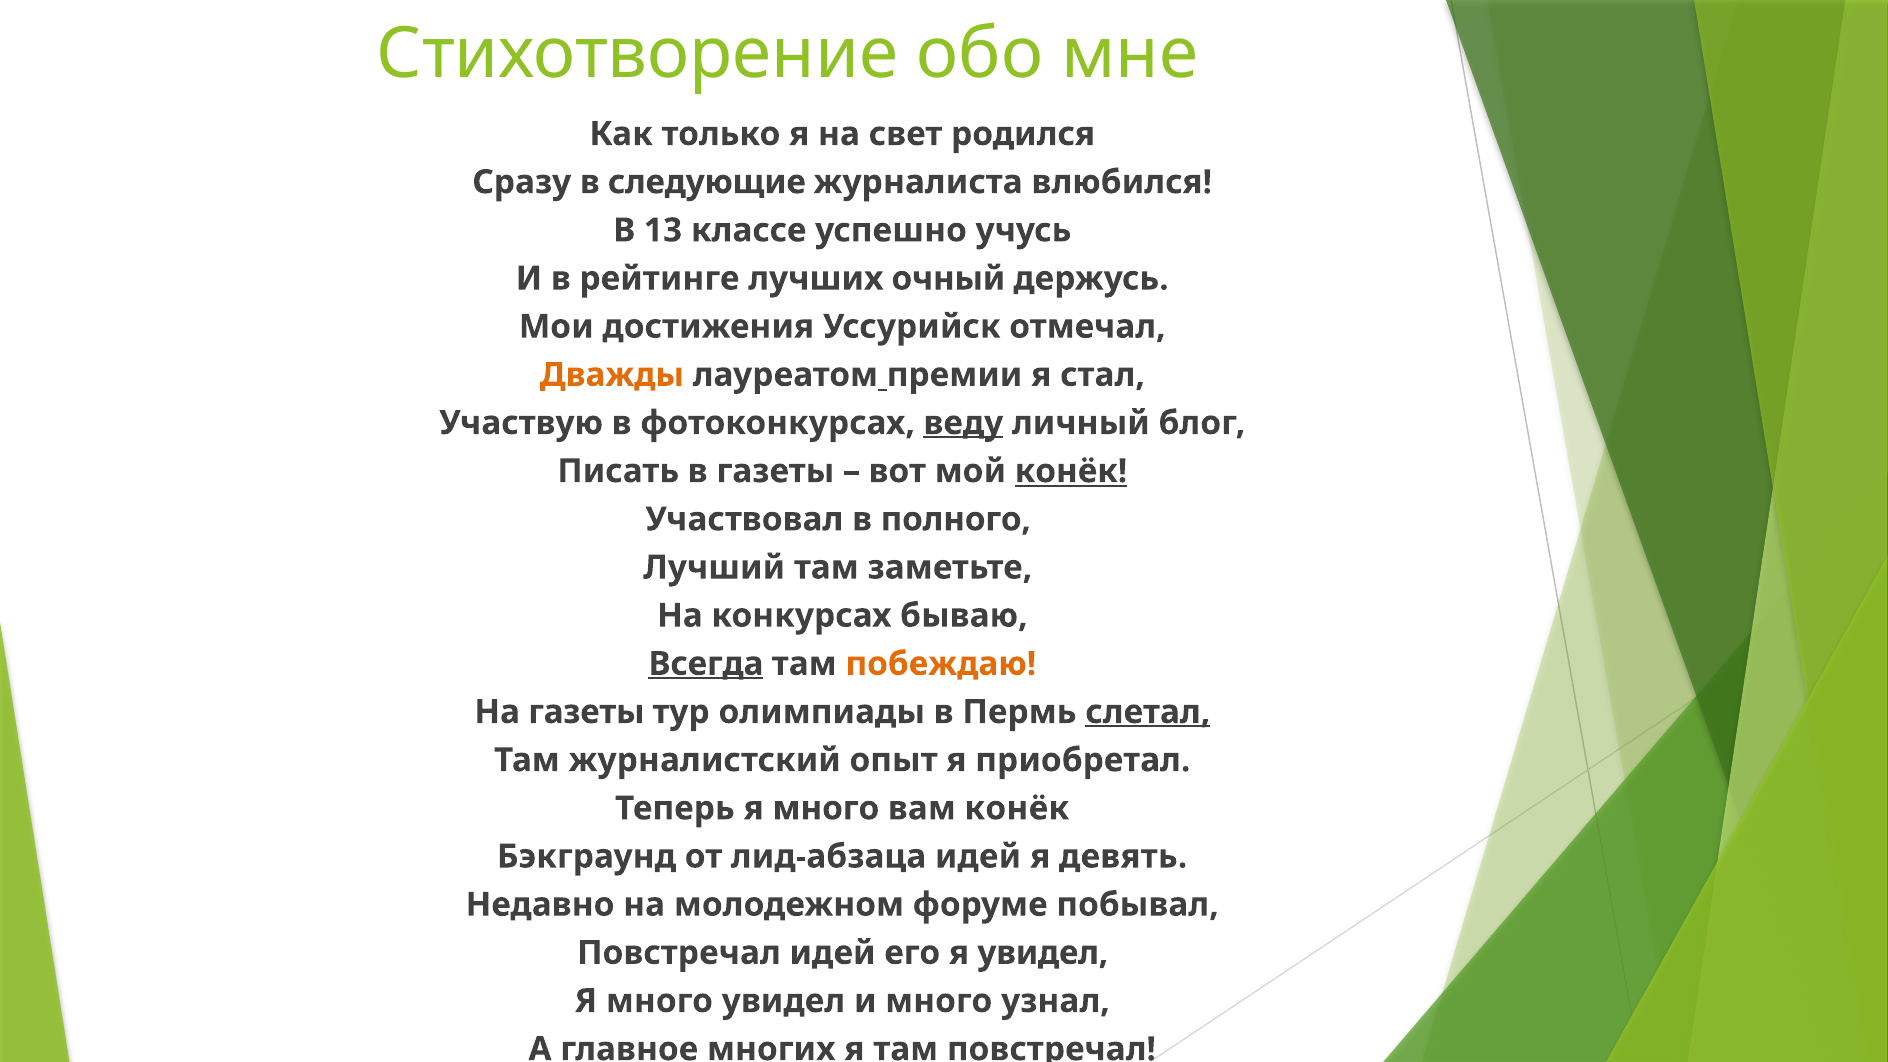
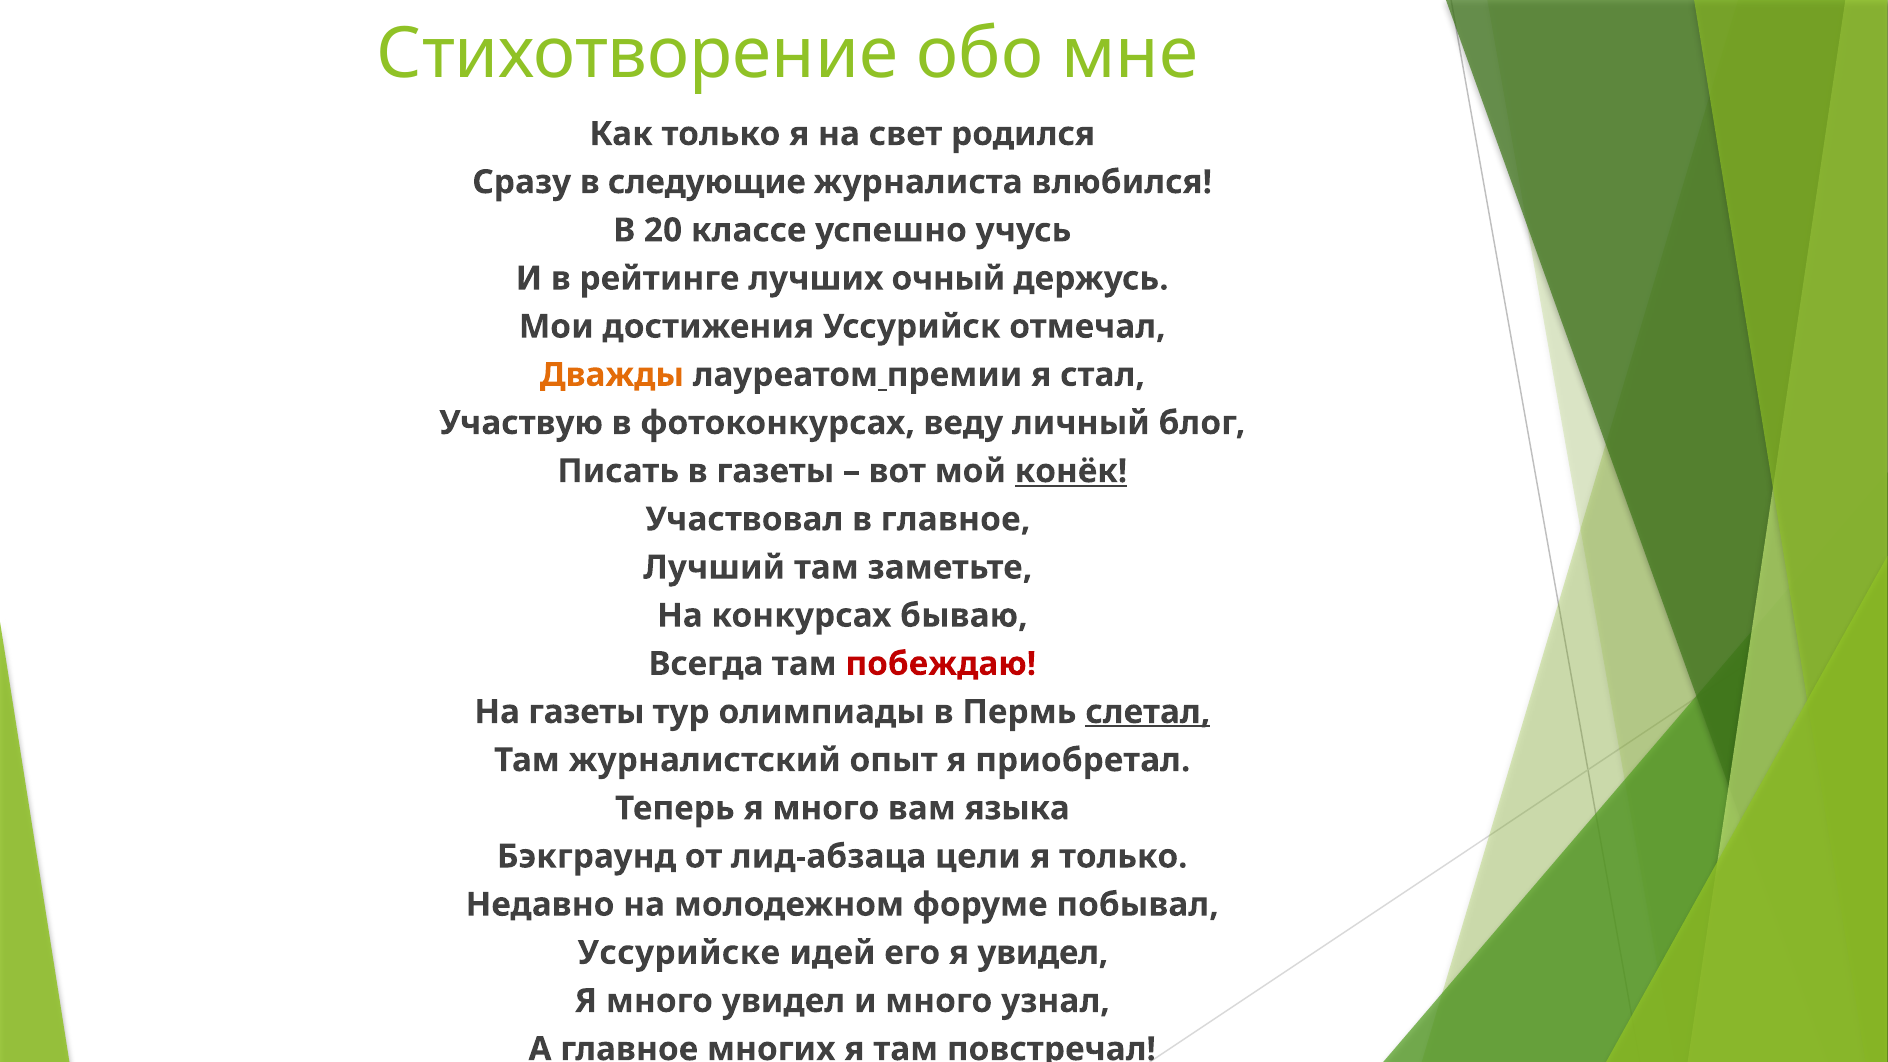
13: 13 -> 20 (663, 230)
веду underline: present -> none (963, 423)
в полного: полного -> главное (956, 519)
Всегда underline: present -> none (706, 664)
побеждаю colour: orange -> red (941, 664)
вам конёк: конёк -> языка (1017, 808)
лид-абзаца идей: идей -> цели (978, 857)
я девять: девять -> только (1123, 857)
Повстречал: Повстречал -> Уссурийске (679, 953)
